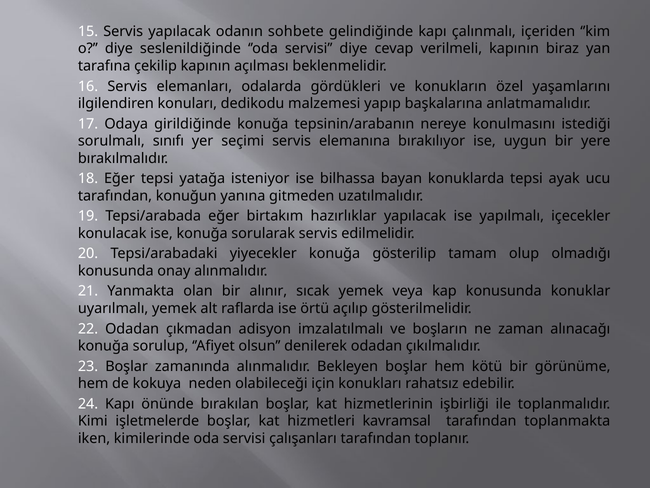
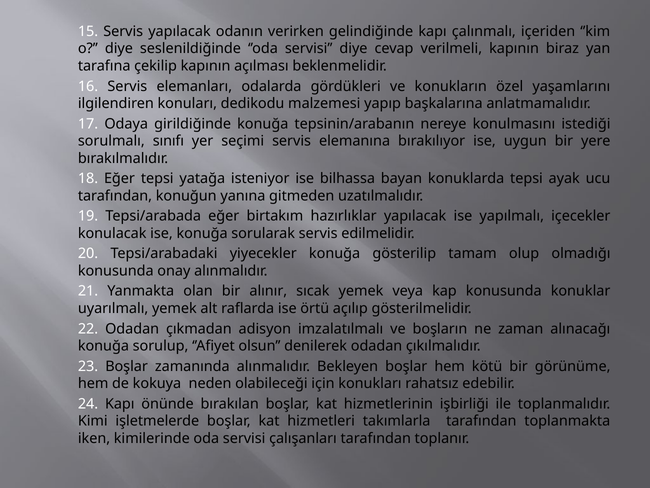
sohbete: sohbete -> verirken (296, 31)
kavramsal: kavramsal -> takımlarla (397, 421)
